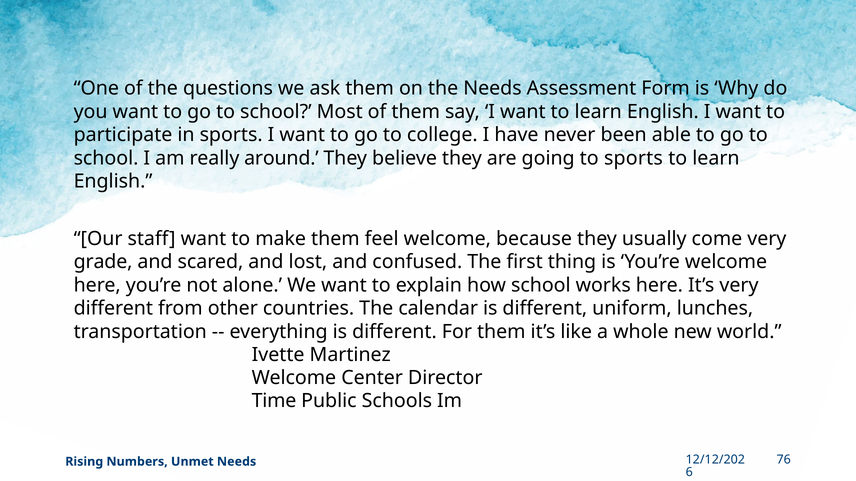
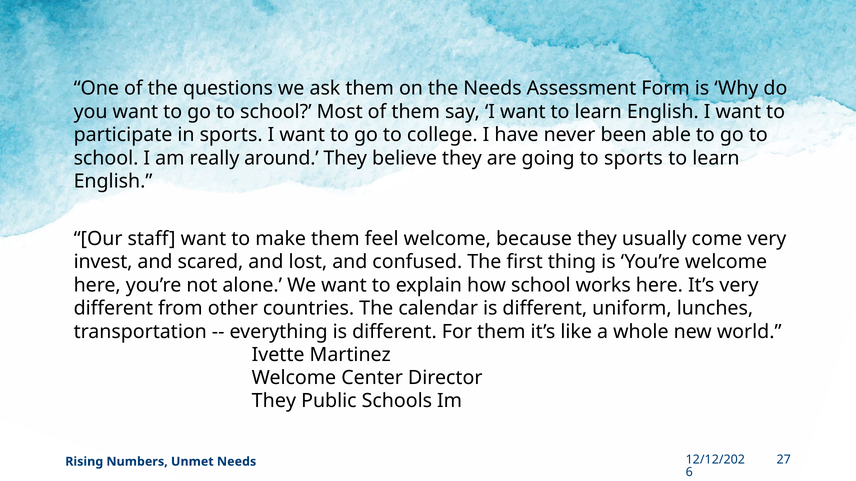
grade: grade -> invest (103, 262)
Time: Time -> They (274, 401)
76: 76 -> 27 (784, 460)
